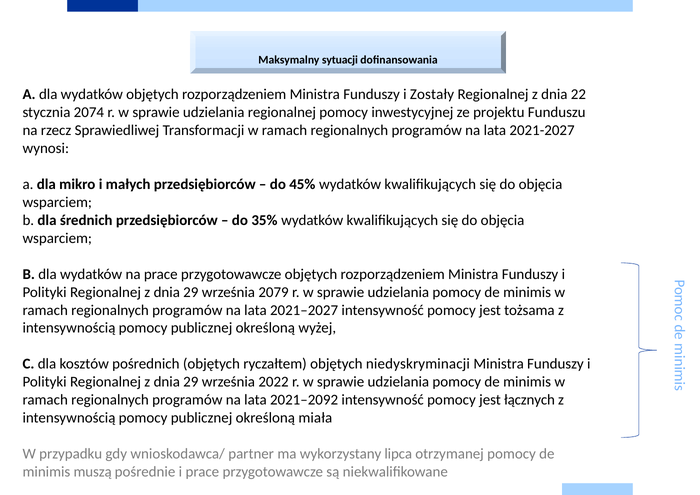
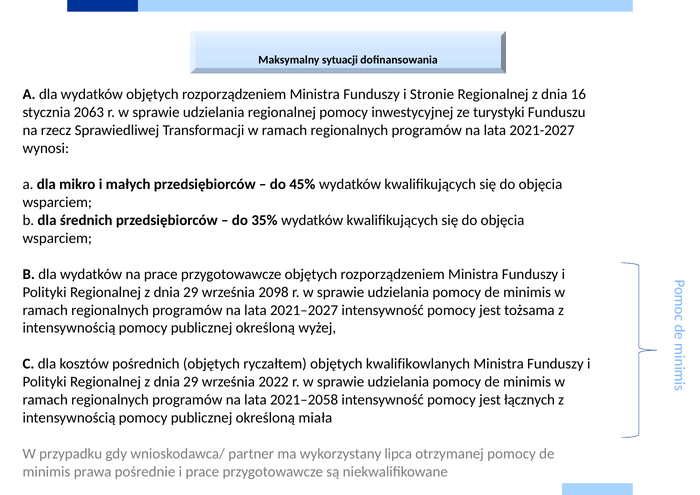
Zostały: Zostały -> Stronie (432, 95)
22: 22 -> 16 (578, 95)
2074: 2074 -> 2063 (89, 112)
projektu: projektu -> turystyki (499, 112)
2079: 2079 -> 2098 (274, 292)
niedyskryminacji: niedyskryminacji -> kwalifikowlanych (418, 364)
2021–2092: 2021–2092 -> 2021–2058 (304, 400)
muszą: muszą -> prawa (93, 472)
